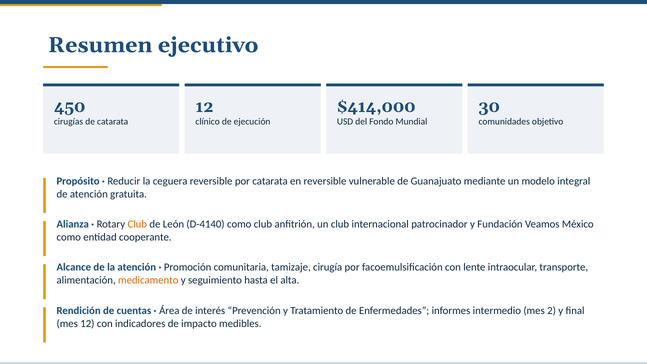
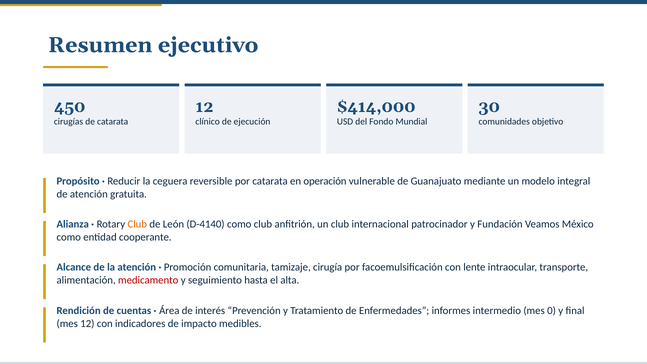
en reversible: reversible -> operación (325, 181)
medicamento colour: orange -> red (148, 280)
2: 2 -> 0 (552, 310)
